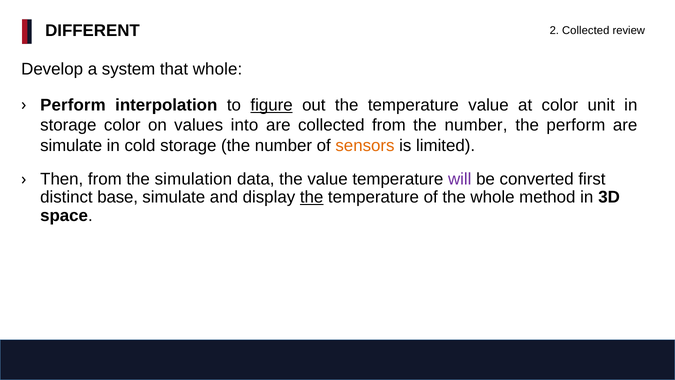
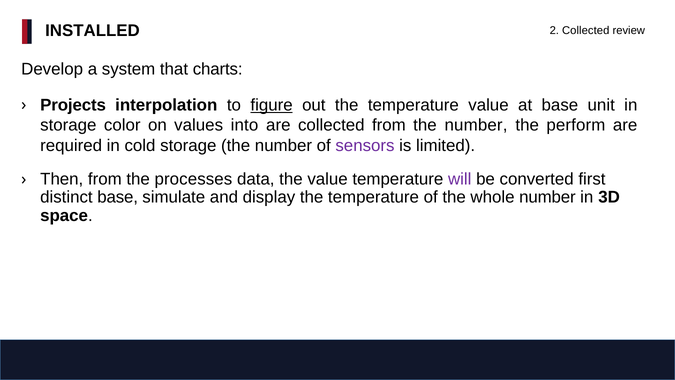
DIFFERENT: DIFFERENT -> INSTALLED (92, 31)
that whole: whole -> charts (218, 69)
Perform: Perform -> Projects (73, 105)
at color: color -> base (560, 105)
simulate: simulate -> required (71, 146)
sensors colour: orange -> purple (365, 146)
simulation: simulation -> processes (193, 179)
the underline: present -> none (312, 197)
whole method: method -> number (547, 197)
